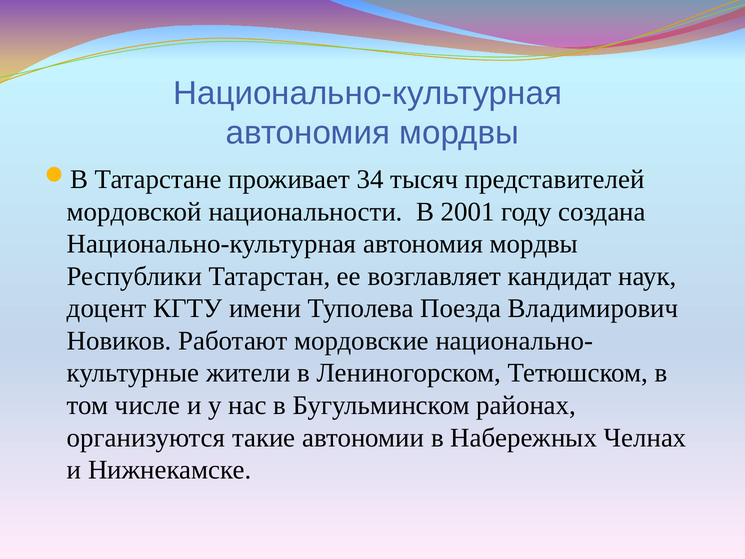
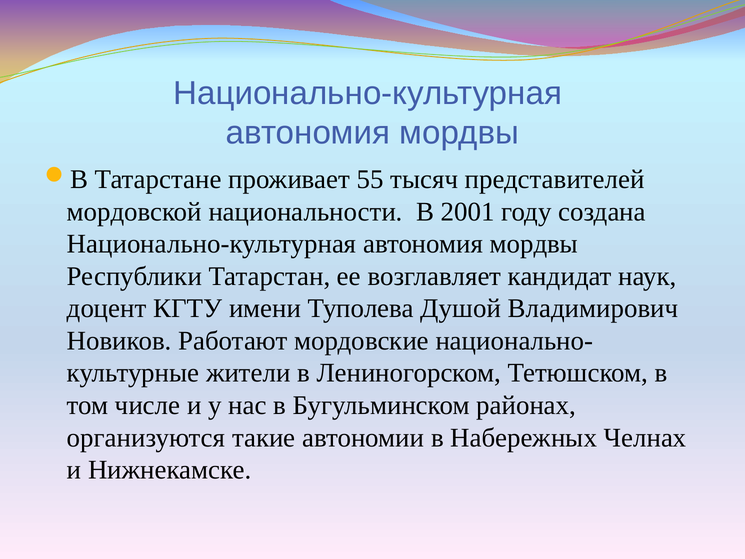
34: 34 -> 55 (370, 179)
Поезда: Поезда -> Душой (461, 308)
